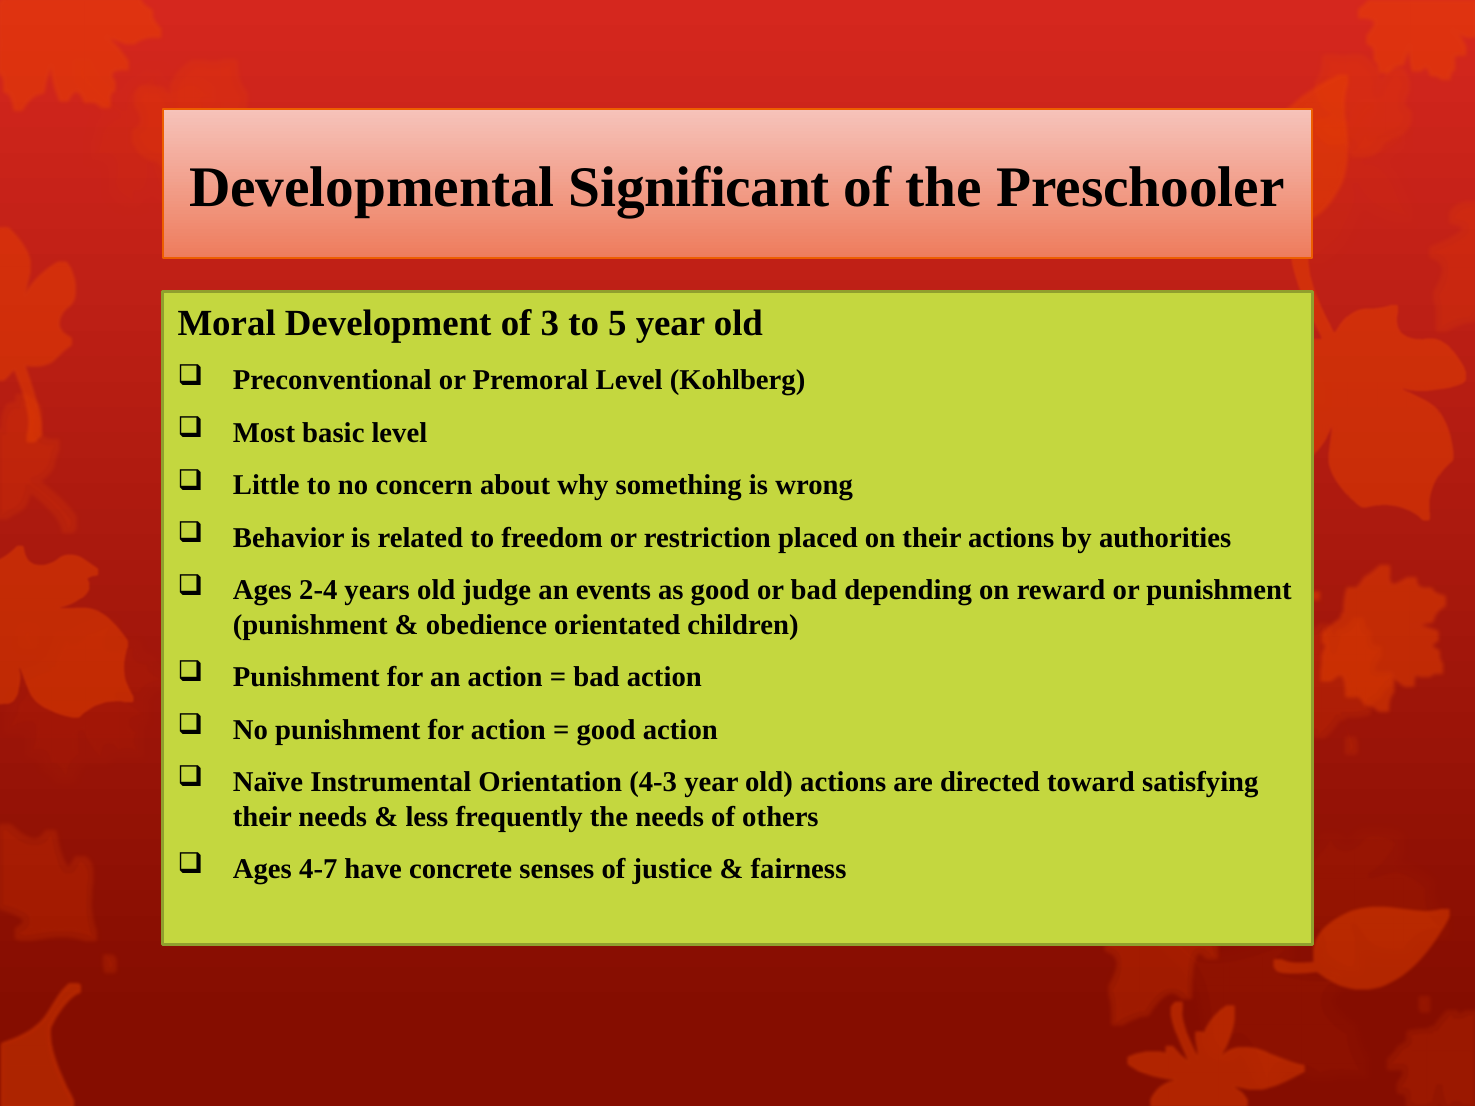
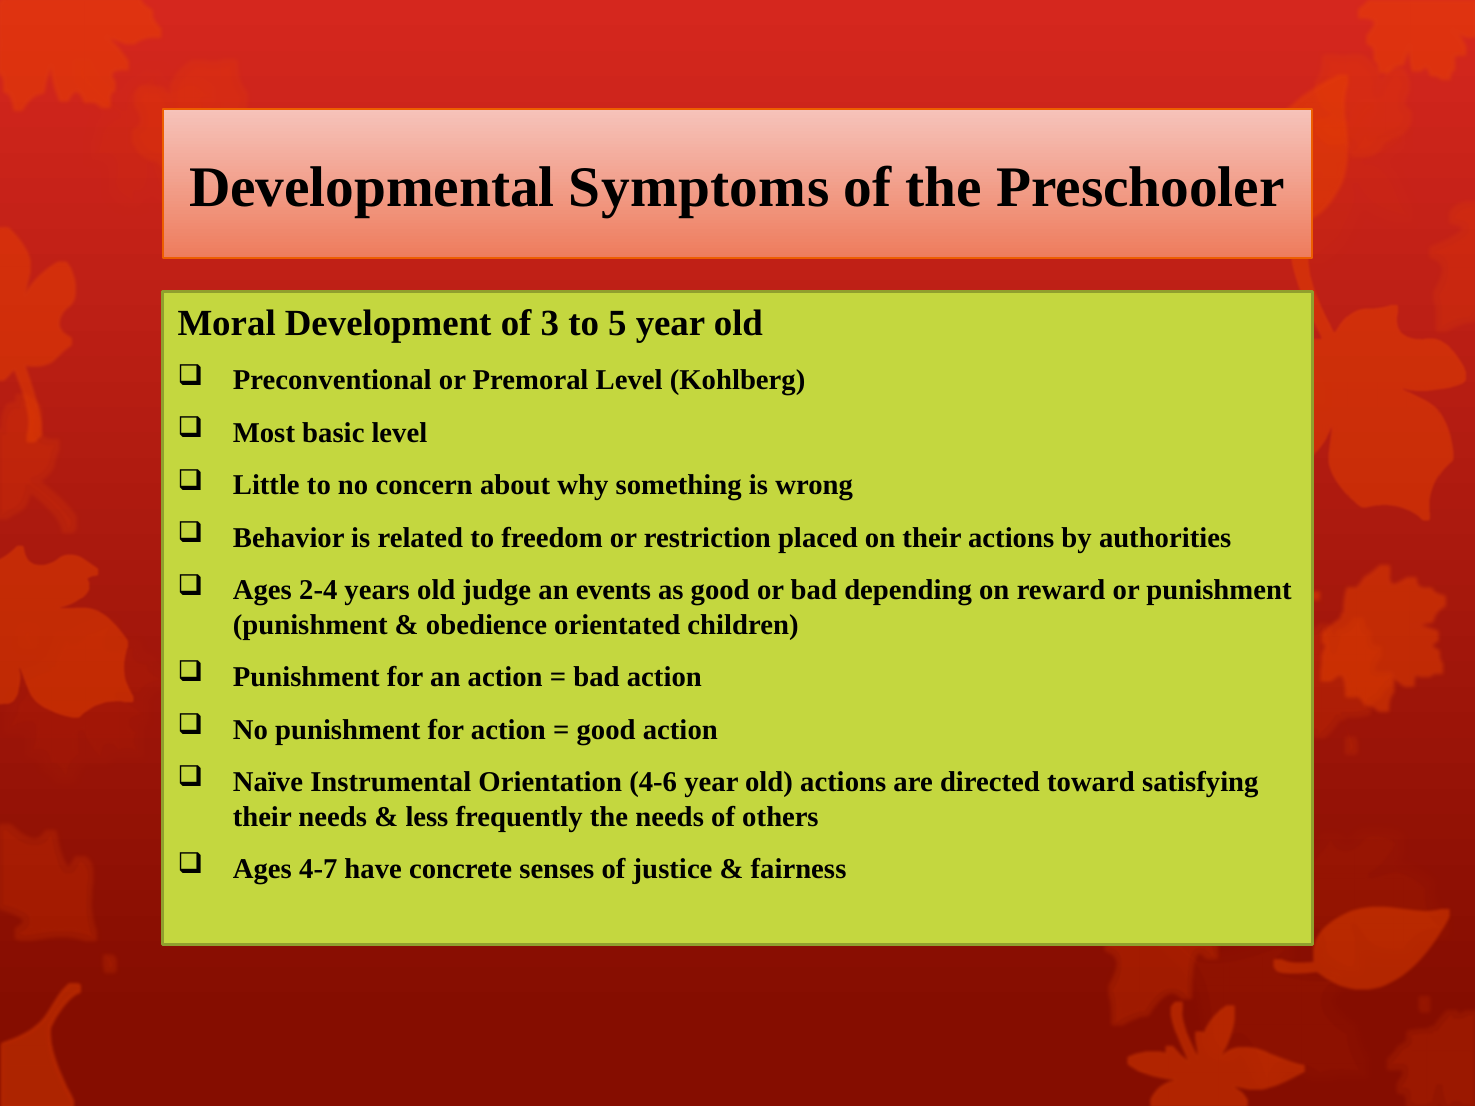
Significant: Significant -> Symptoms (699, 188)
4-3: 4-3 -> 4-6 (653, 782)
